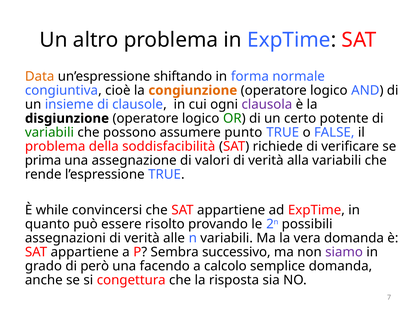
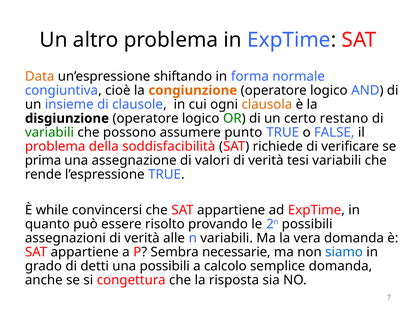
clausola colour: purple -> orange (267, 104)
potente: potente -> restano (344, 118)
alla: alla -> tesi (298, 160)
successivo: successivo -> necessarie (236, 252)
siamo colour: purple -> blue (344, 252)
però: però -> detti (95, 266)
una facendo: facendo -> possibili (165, 266)
